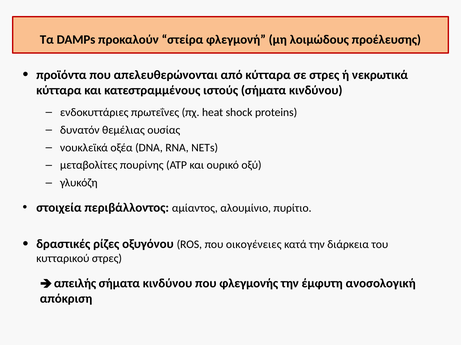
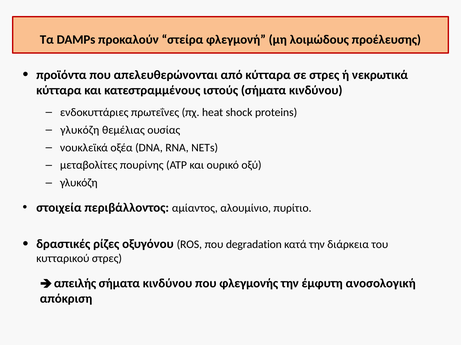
δυνατόν: δυνατόν -> γλυκόζη (80, 130)
οικογένειες: οικογένειες -> degradation (254, 245)
